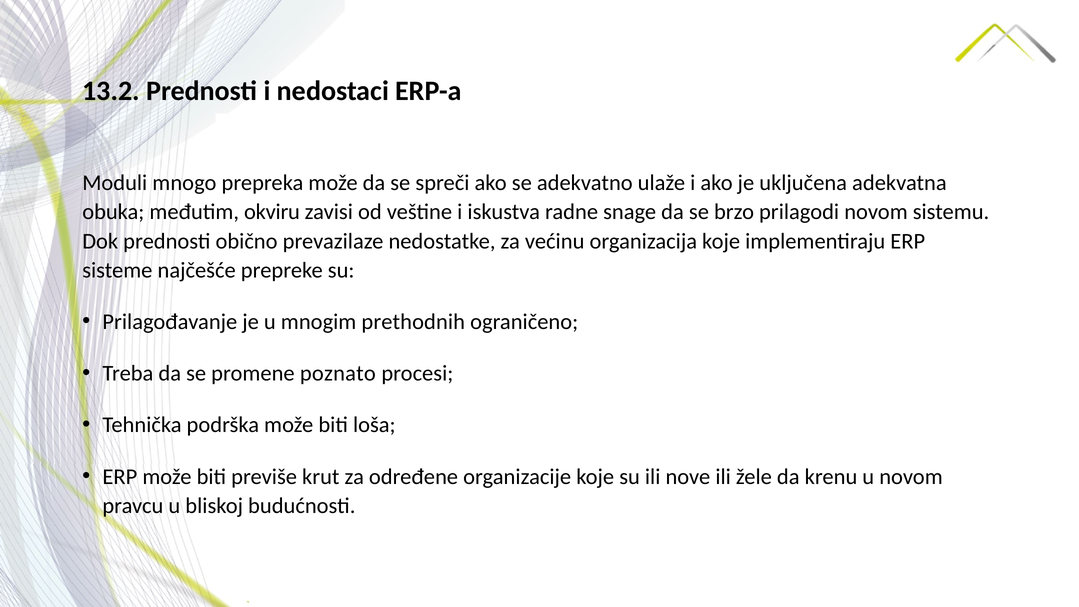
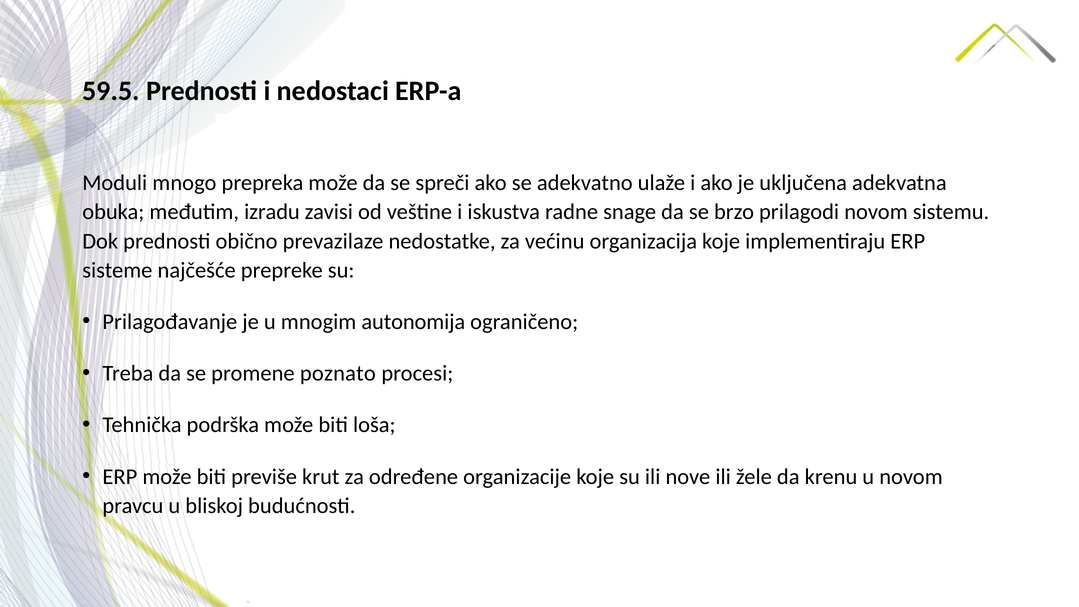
13.2: 13.2 -> 59.5 (111, 91)
okviru: okviru -> izradu (272, 212)
prethodnih: prethodnih -> autonomija (413, 322)
